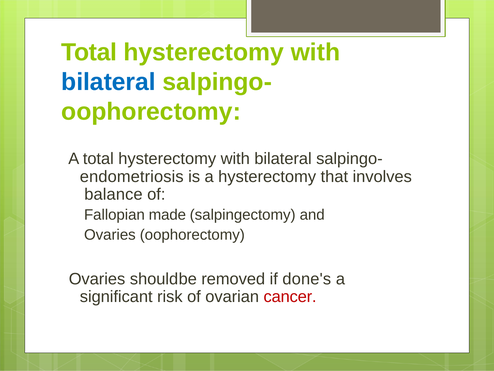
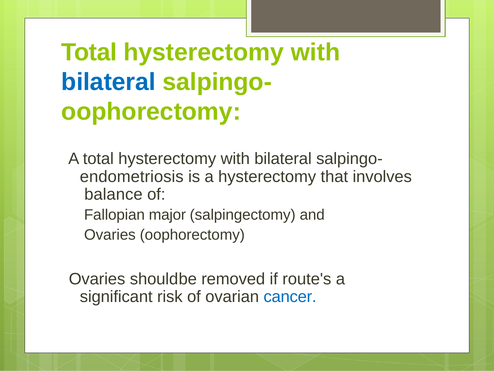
made: made -> major (167, 215)
done's: done's -> route's (307, 279)
cancer colour: red -> blue (290, 296)
